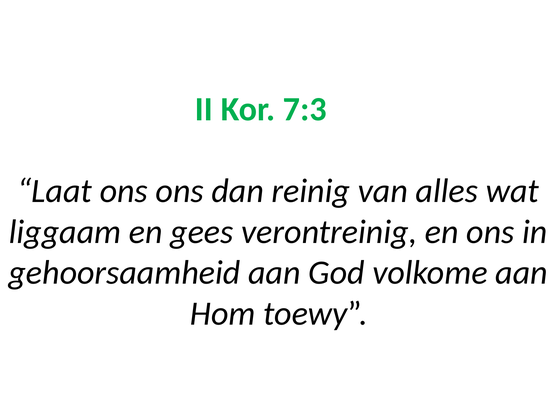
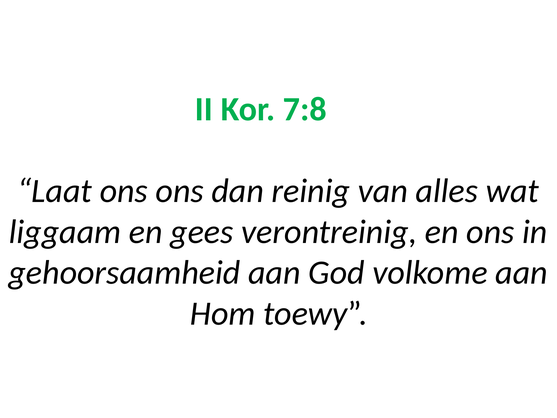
7:3: 7:3 -> 7:8 (305, 109)
